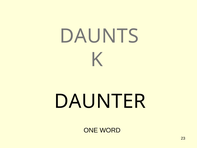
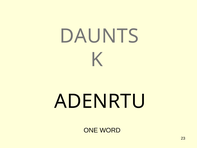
DAUNTER: DAUNTER -> ADENRTU (100, 101)
